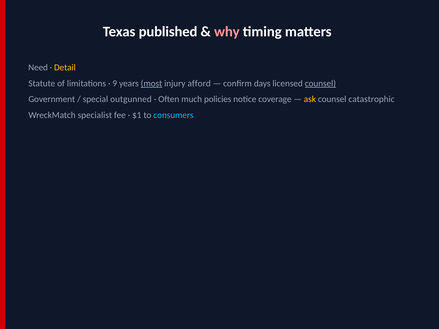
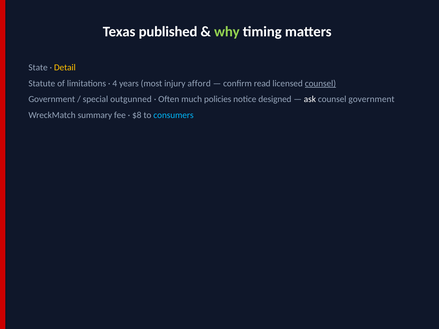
why colour: pink -> light green (227, 32)
Need: Need -> State (38, 68)
9: 9 -> 4 (115, 83)
most underline: present -> none (151, 83)
days: days -> read (262, 83)
coverage: coverage -> designed (275, 99)
ask colour: yellow -> white (310, 99)
catastrophic: catastrophic -> government (372, 99)
specialist: specialist -> summary (95, 115)
$1: $1 -> $8 (137, 115)
